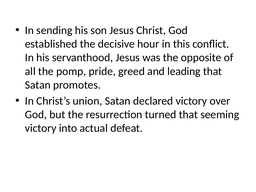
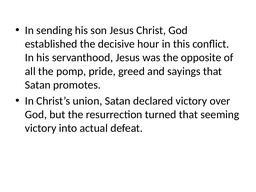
leading: leading -> sayings (184, 71)
